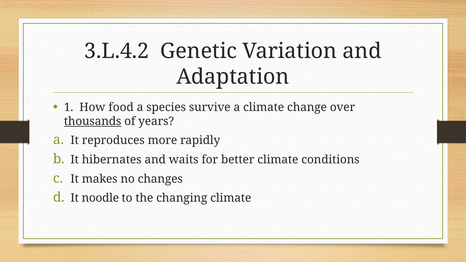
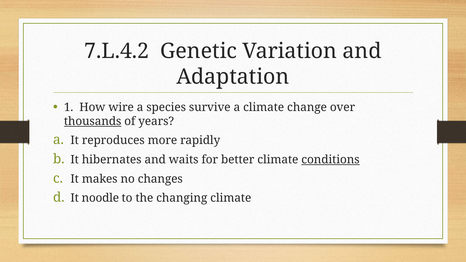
3.L.4.2: 3.L.4.2 -> 7.L.4.2 (117, 51)
food: food -> wire (121, 107)
conditions underline: none -> present (330, 160)
